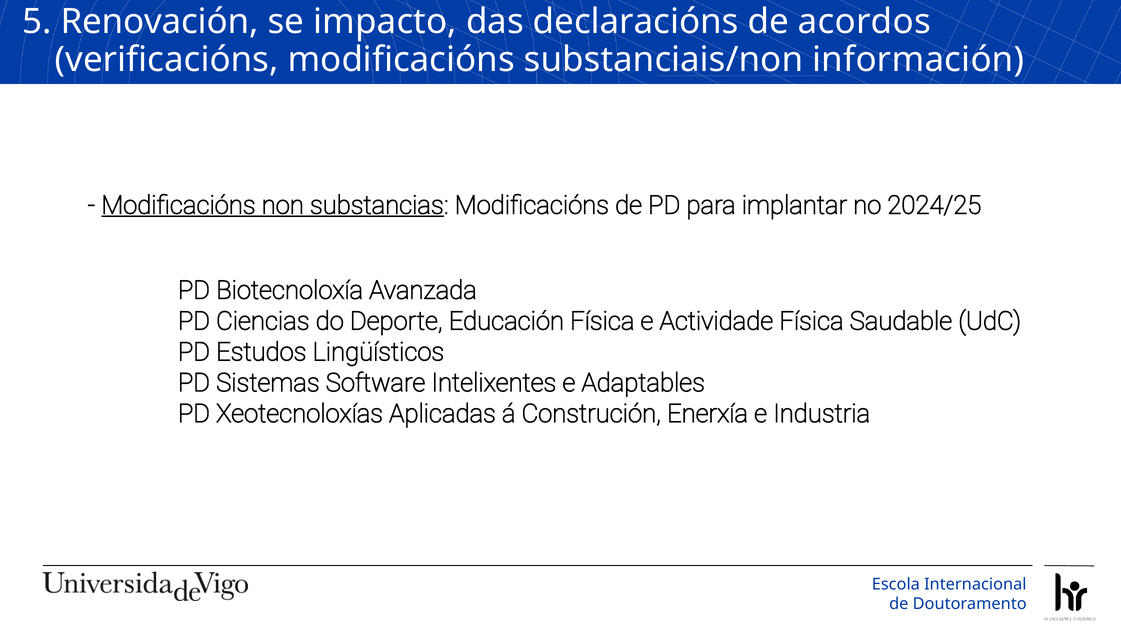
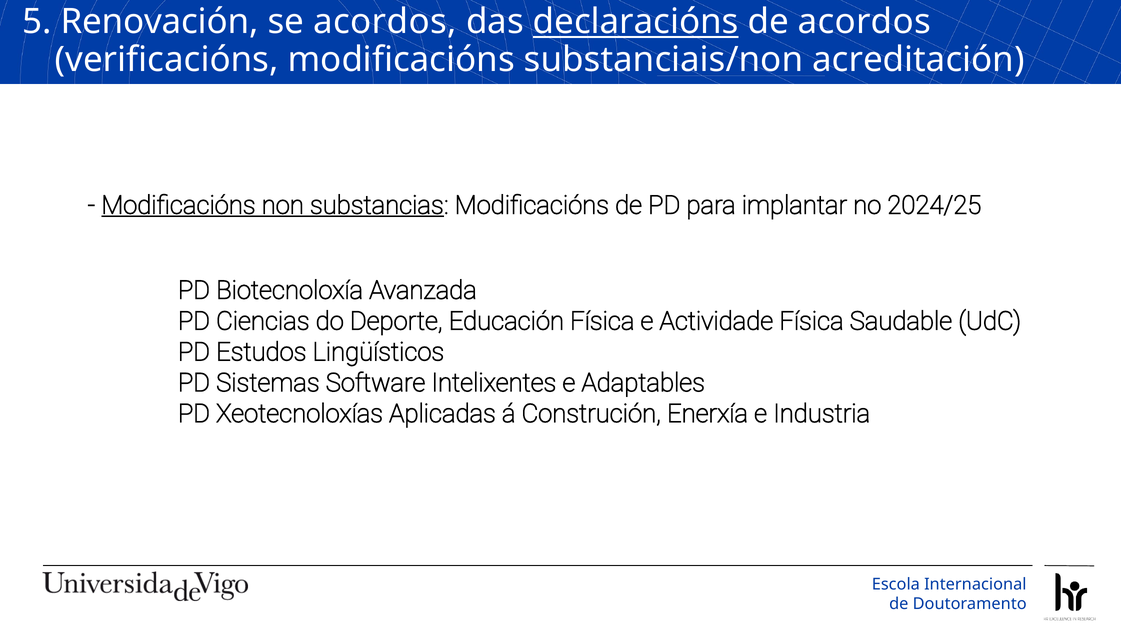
se impacto: impacto -> acordos (385, 22)
declaracións underline: none -> present (636, 22)
información: información -> acreditación (918, 60)
